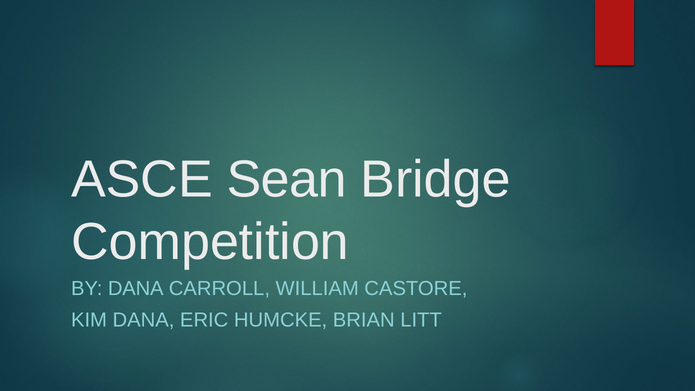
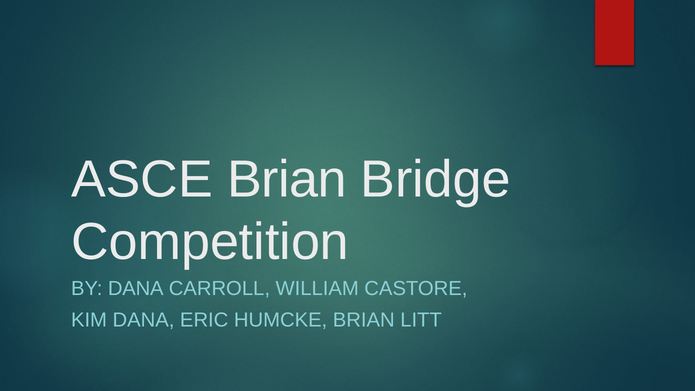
ASCE Sean: Sean -> Brian (287, 180)
